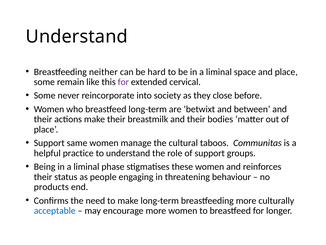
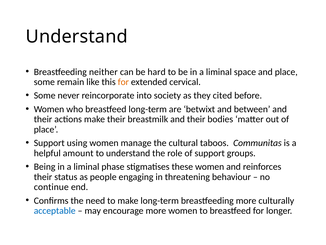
for colour: purple -> orange (123, 82)
close: close -> cited (222, 95)
same: same -> using (77, 143)
practice: practice -> amount (78, 153)
products: products -> continue (51, 187)
